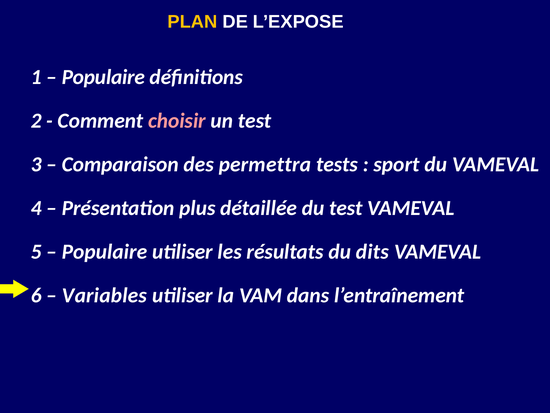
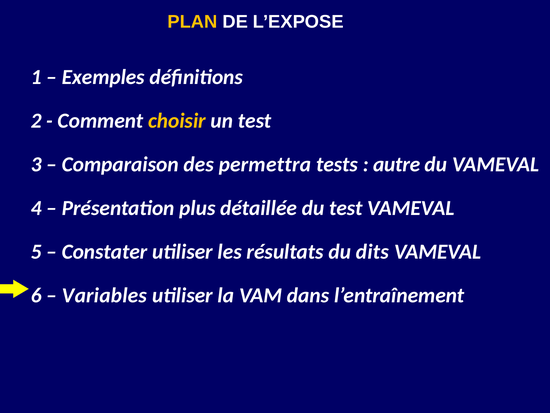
Populaire: Populaire -> Exemples (103, 77)
choisir colour: pink -> yellow (177, 121)
sport: sport -> autre (397, 164)
Populaire: Populaire -> Constater (105, 251)
